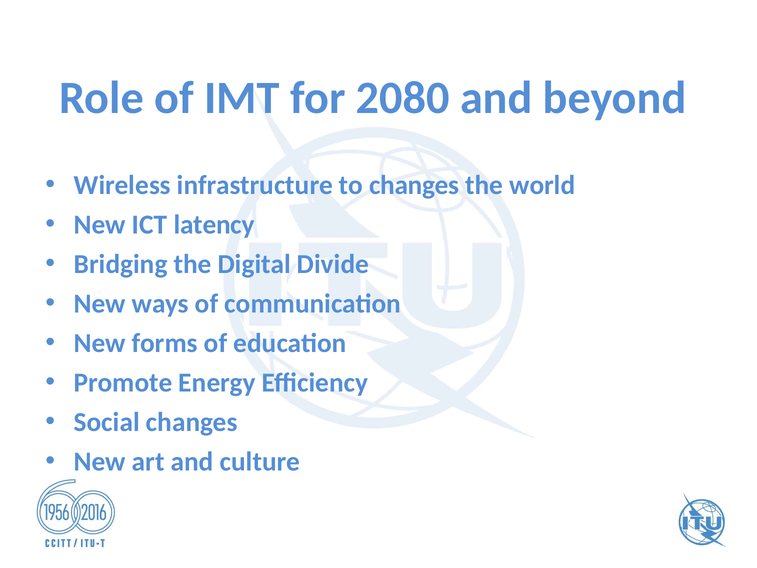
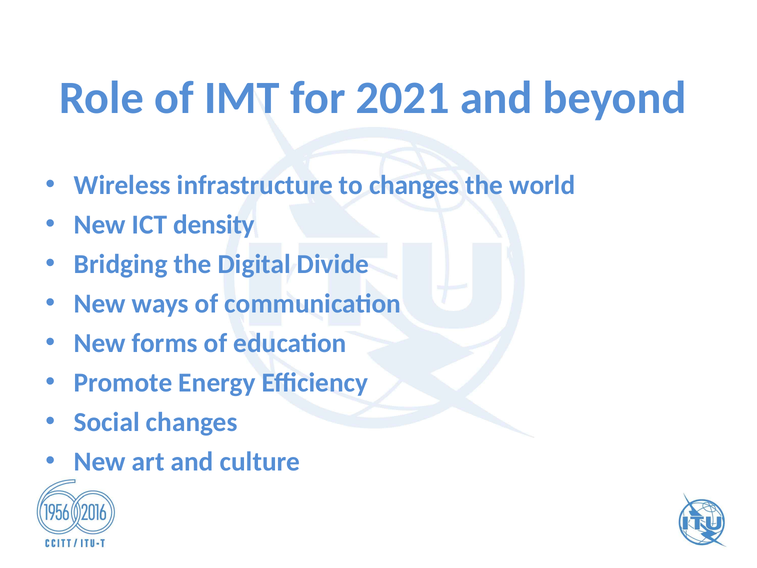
2080: 2080 -> 2021 (403, 98)
latency: latency -> density (214, 225)
